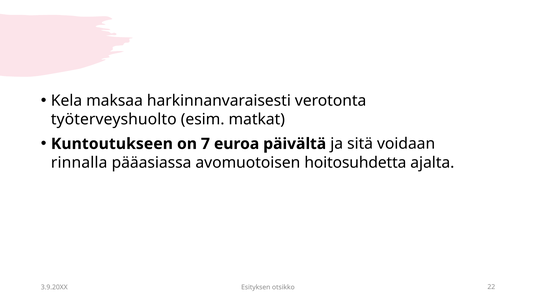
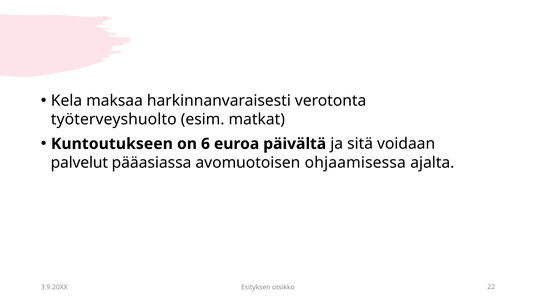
7: 7 -> 6 (205, 144)
rinnalla: rinnalla -> palvelut (79, 163)
hoitosuhdetta: hoitosuhdetta -> ohjaamisessa (355, 163)
